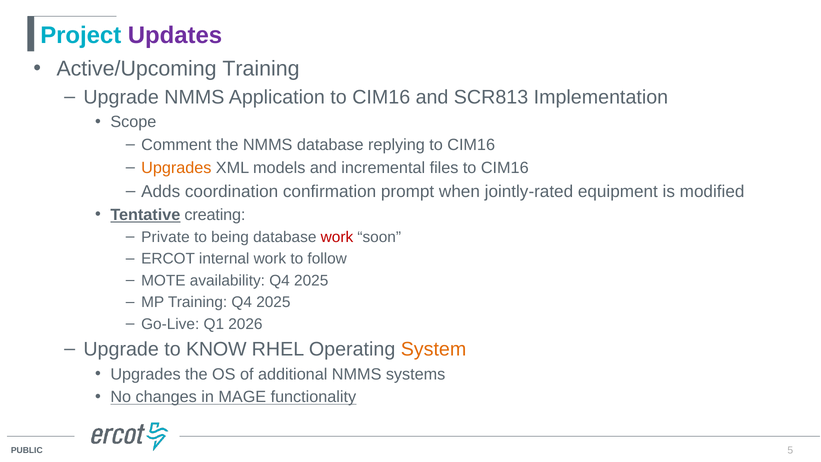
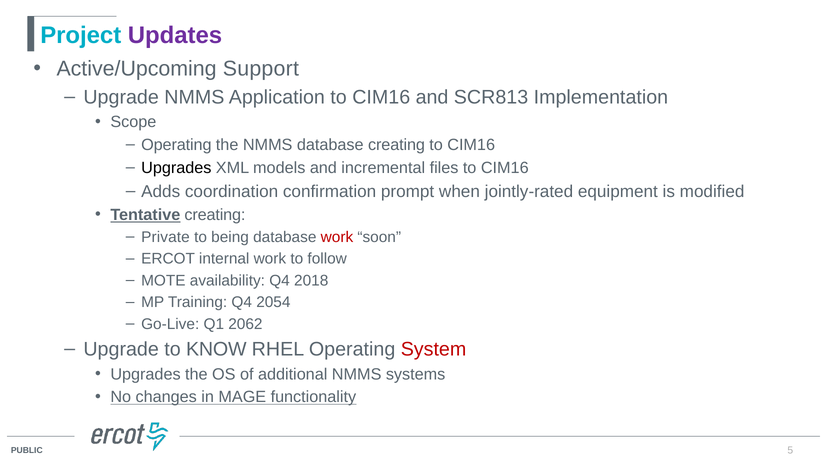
Active/Upcoming Training: Training -> Support (261, 69)
Comment: Comment -> Operating (176, 145)
database replying: replying -> creating (397, 145)
Upgrades colour: orange -> black (176, 168)
availability Q4 2025: 2025 -> 2018 (311, 280)
Training Q4 2025: 2025 -> 2054 (273, 302)
2026: 2026 -> 2062 (245, 324)
System colour: orange -> red (434, 349)
